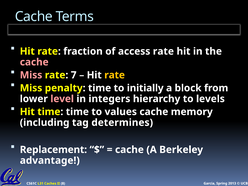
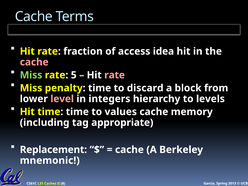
access rate: rate -> idea (163, 51)
Miss colour: pink -> light green (31, 75)
7: 7 -> 5 (74, 75)
rate colour: yellow -> pink (115, 75)
initially: initially -> discard (145, 88)
determines: determines -> appropriate (122, 123)
advantage: advantage -> mnemonic (50, 160)
